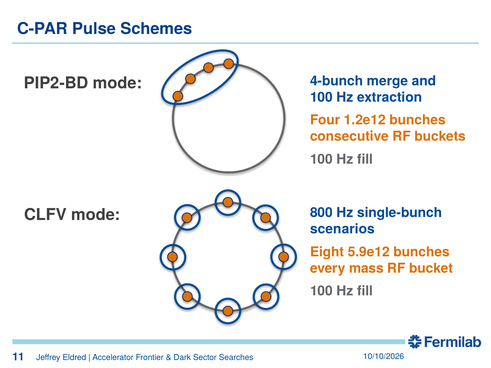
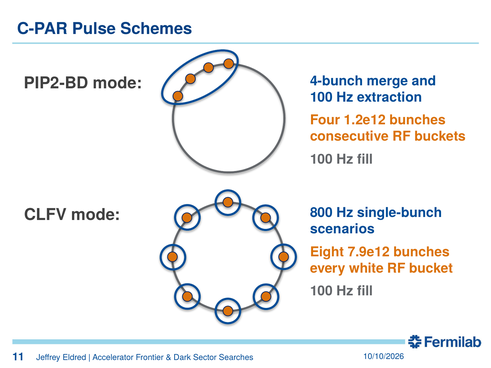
5.9e12: 5.9e12 -> 7.9e12 (369, 252)
mass: mass -> white (366, 268)
